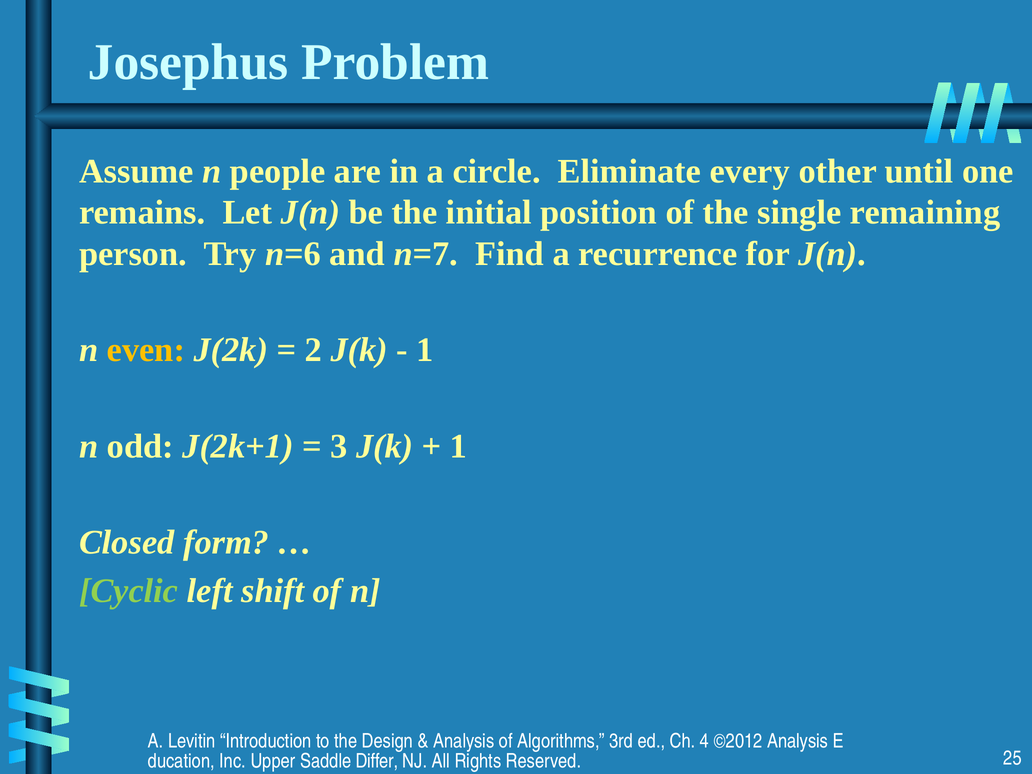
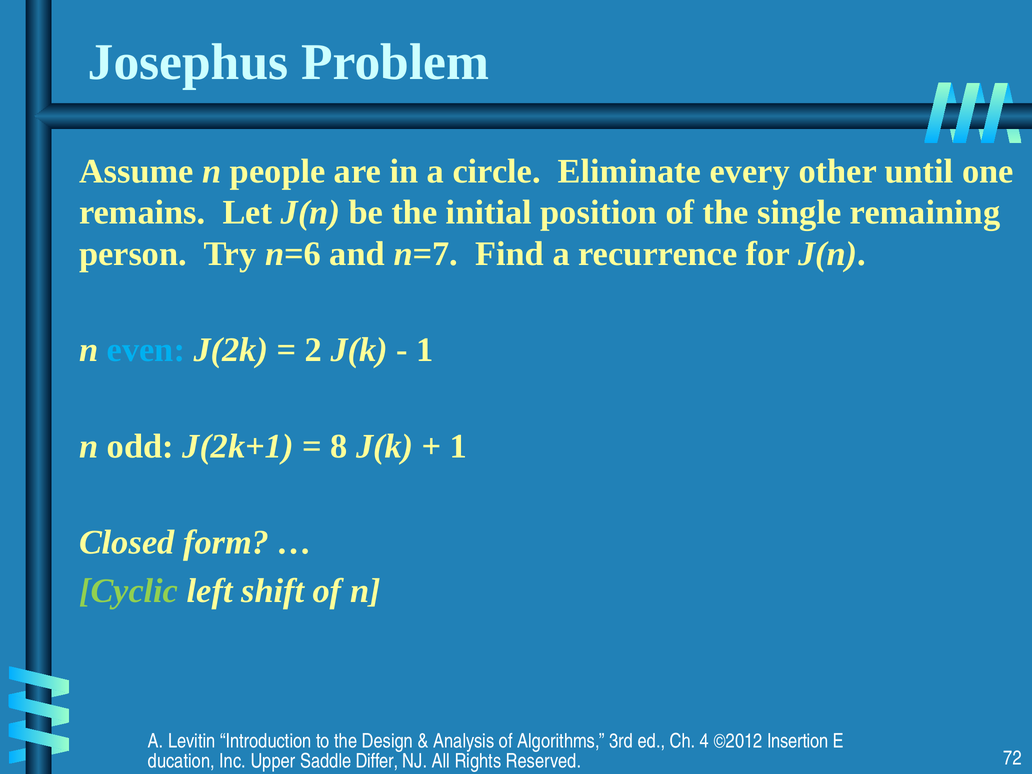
even colour: yellow -> light blue (146, 350)
3: 3 -> 8 (339, 446)
©2012 Analysis: Analysis -> Insertion (798, 741)
25: 25 -> 72 (1013, 758)
